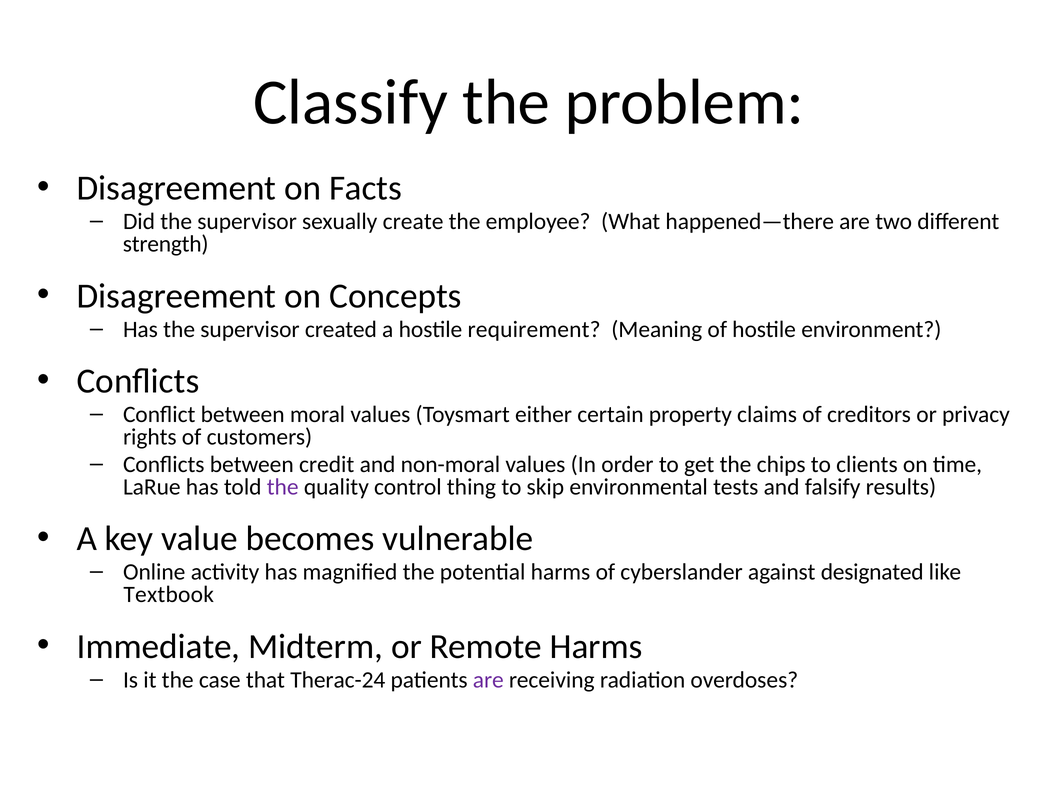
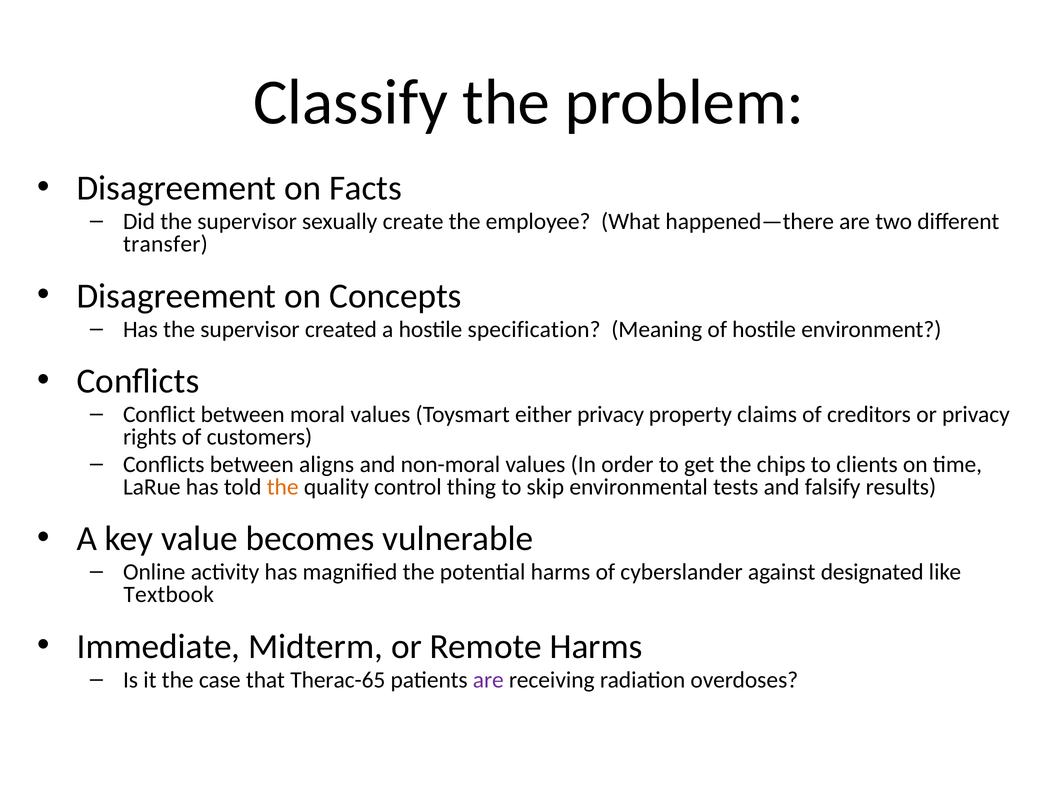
strength: strength -> transfer (165, 244)
requirement: requirement -> specification (534, 330)
either certain: certain -> privacy (611, 415)
credit: credit -> aligns (327, 465)
the colour: purple -> orange (283, 487)
Therac-24: Therac-24 -> Therac-65 (338, 680)
